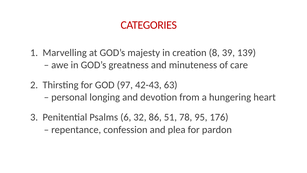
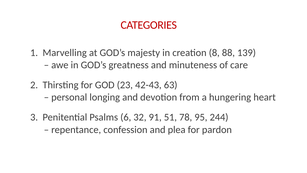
39: 39 -> 88 (228, 53)
97: 97 -> 23 (125, 85)
86: 86 -> 91 (155, 117)
176: 176 -> 244 (219, 117)
